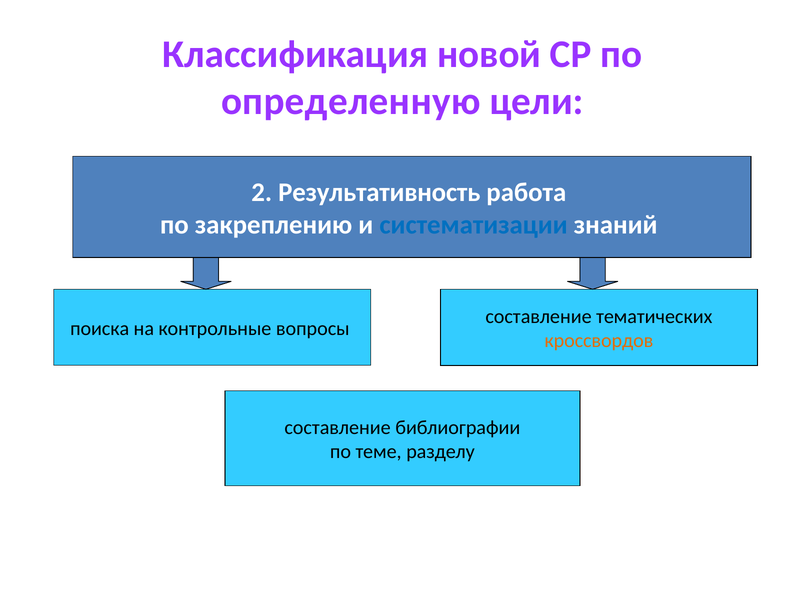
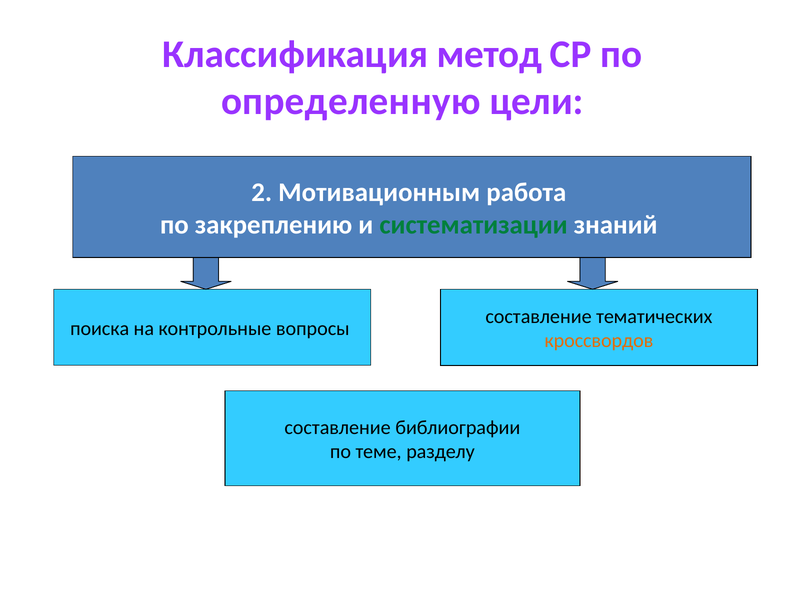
новой: новой -> метод (489, 54)
Результативность: Результативность -> Мотивационным (379, 193)
систематизации colour: blue -> green (474, 225)
